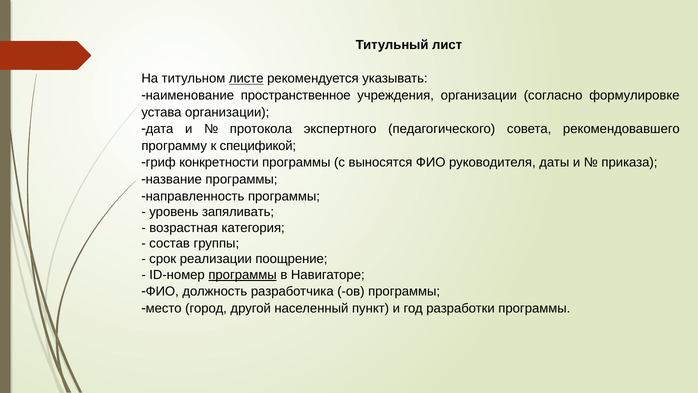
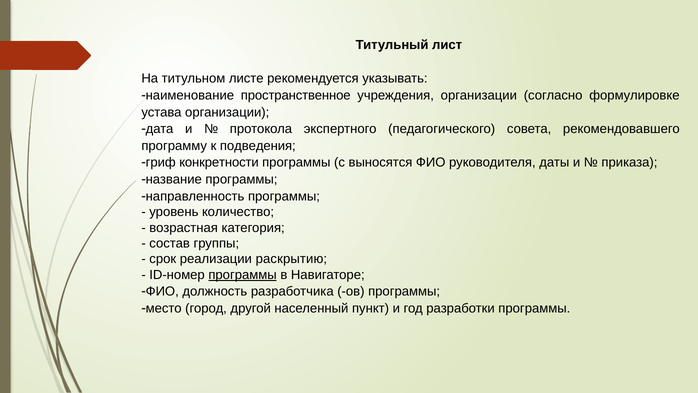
листе underline: present -> none (246, 78)
спецификой: спецификой -> подведения (258, 146)
запяливать: запяливать -> количество (238, 212)
поощрение: поощрение -> раскрытию (291, 259)
